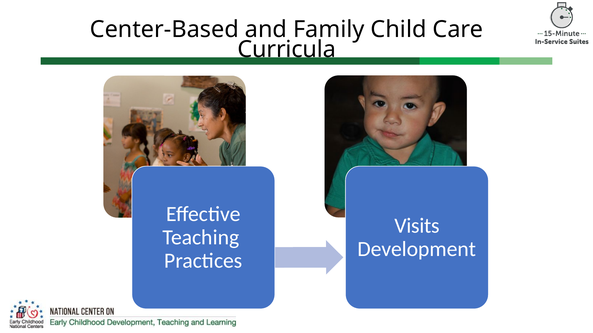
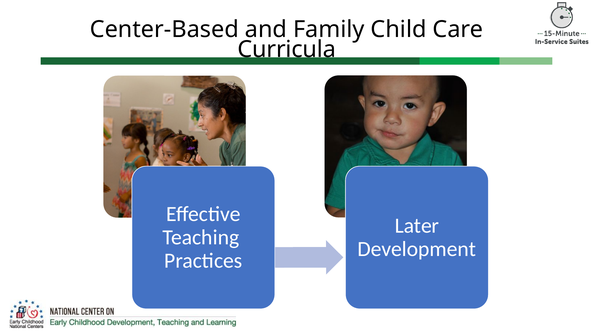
Visits: Visits -> Later (417, 226)
